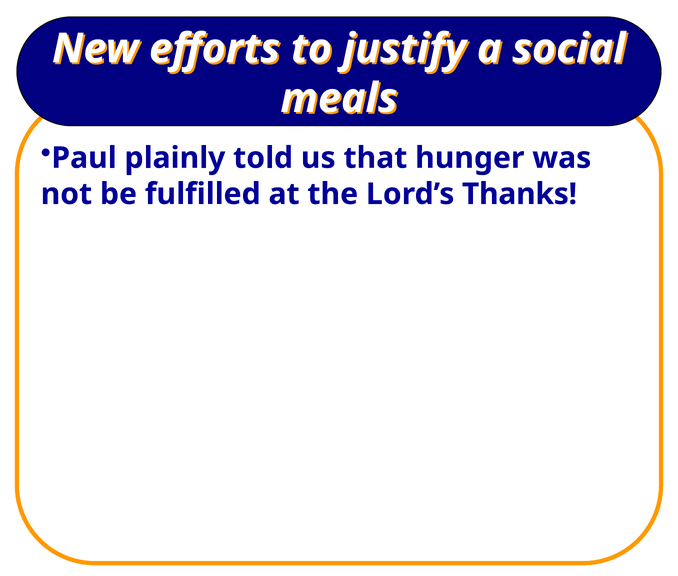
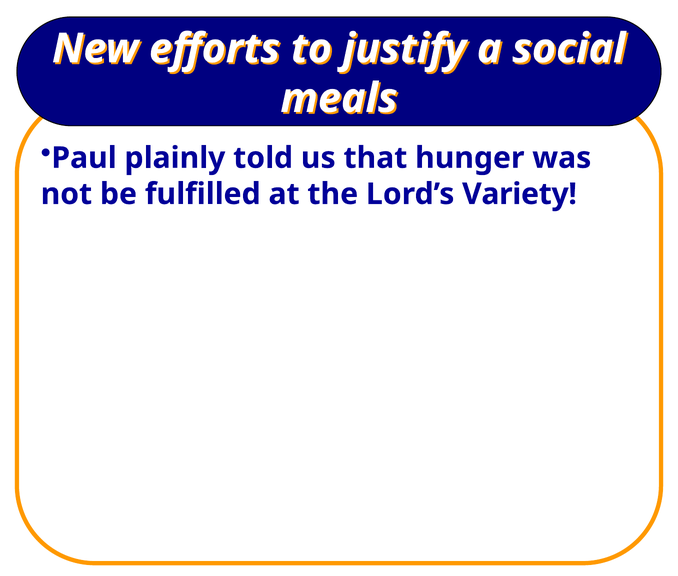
Thanks: Thanks -> Variety (519, 194)
